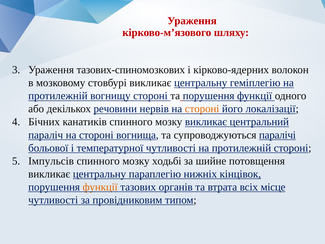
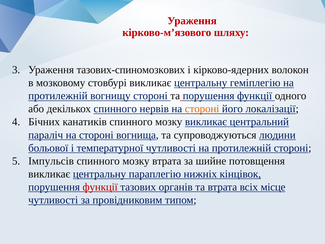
декількох речовини: речовини -> спинного (115, 109)
паралічі: паралічі -> людини (277, 135)
мозку ходьбі: ходьбі -> втрата (167, 161)
функції colour: orange -> red (100, 187)
